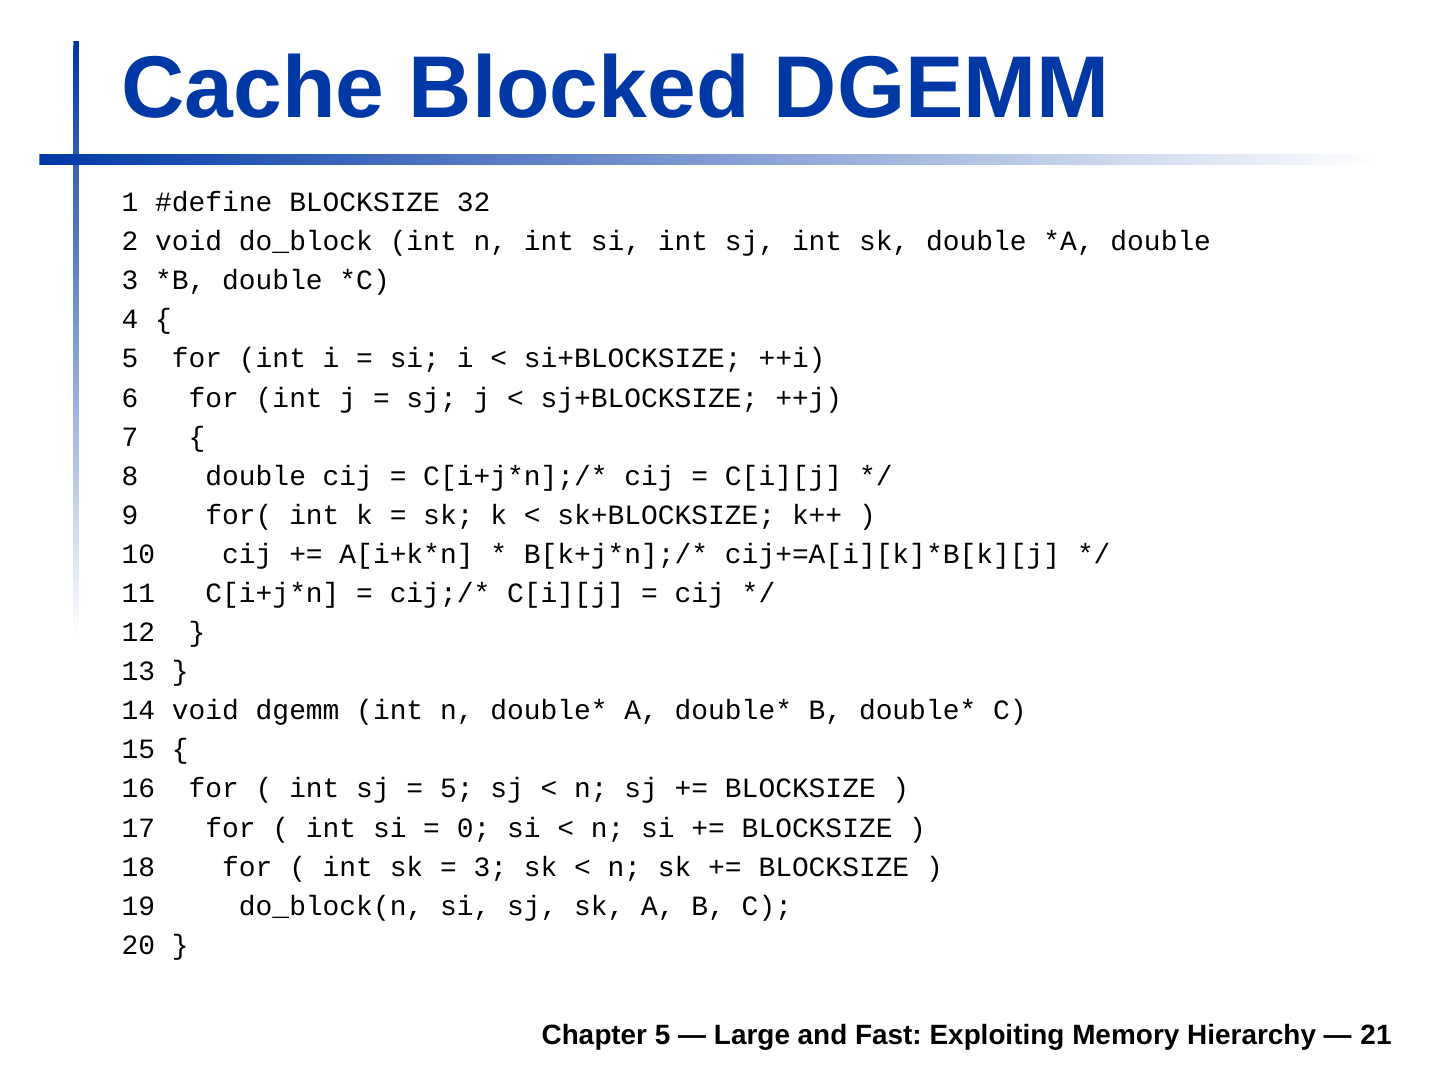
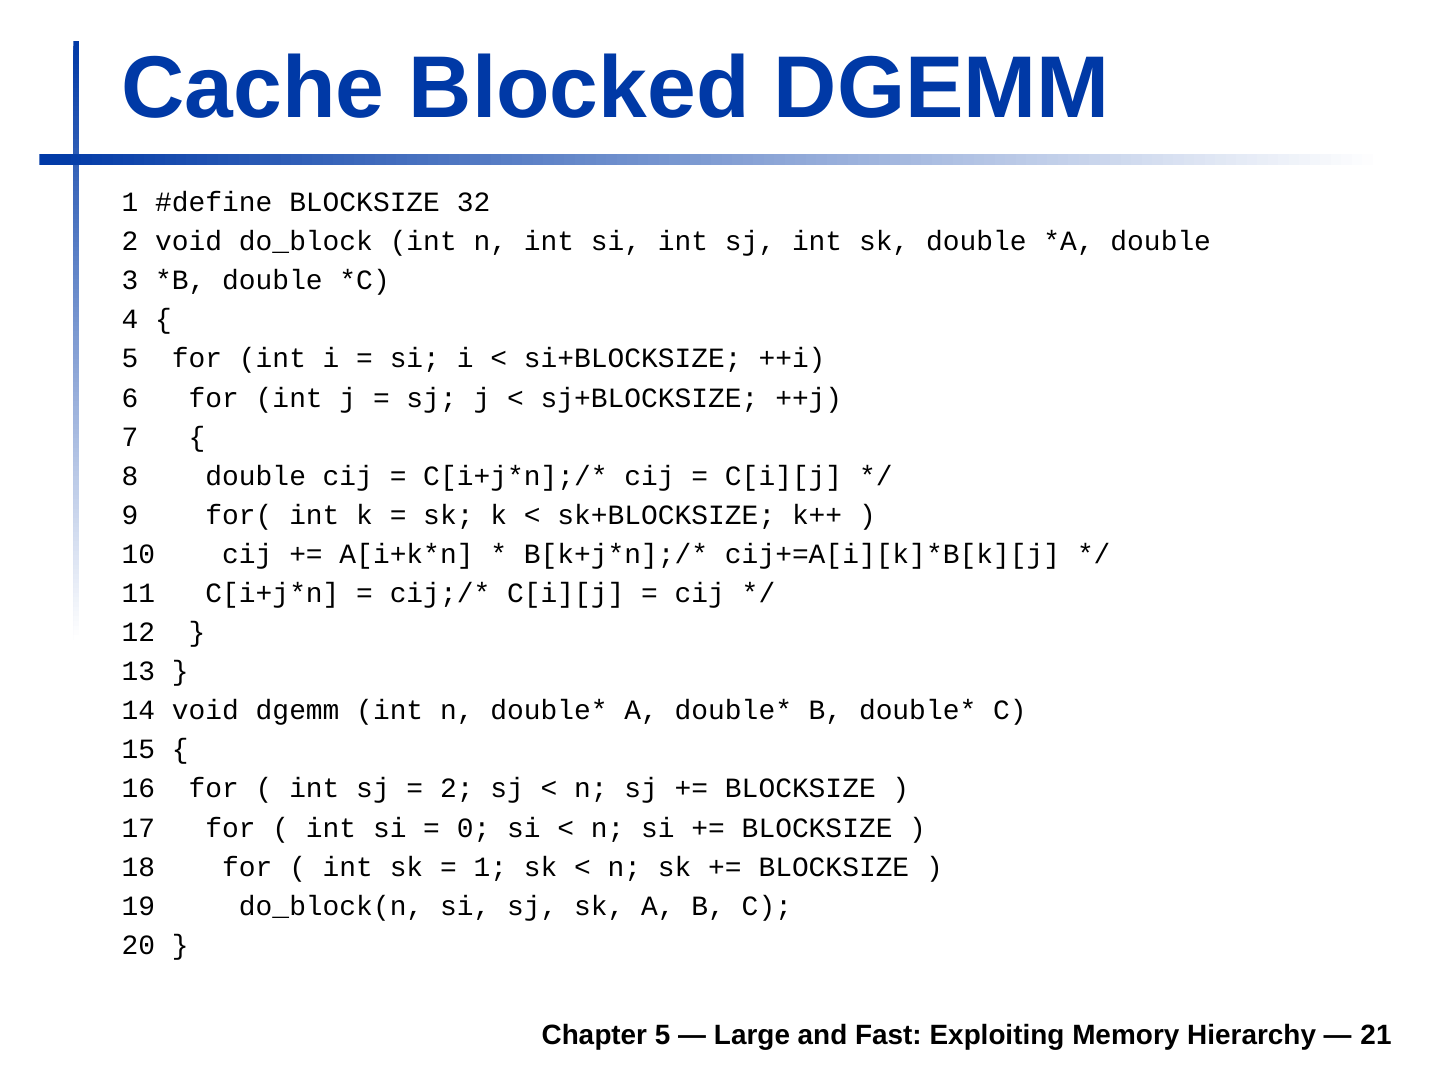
5: 5 -> 2 (457, 788)
3: 3 -> 1 (490, 866)
